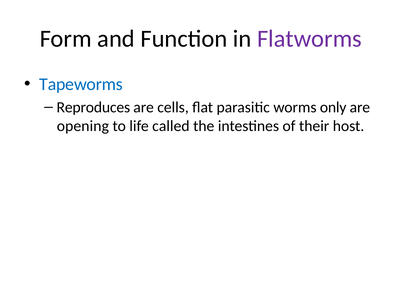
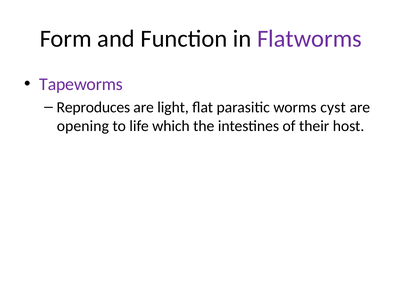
Tapeworms colour: blue -> purple (81, 84)
cells: cells -> light (173, 107)
only: only -> cyst (333, 107)
called: called -> which (171, 126)
